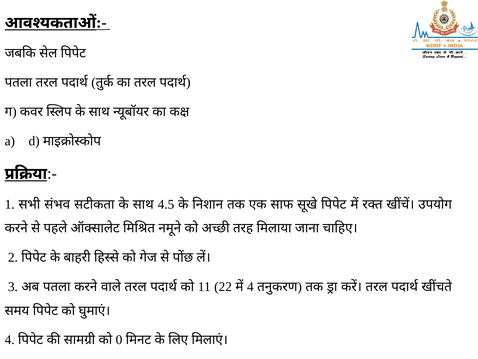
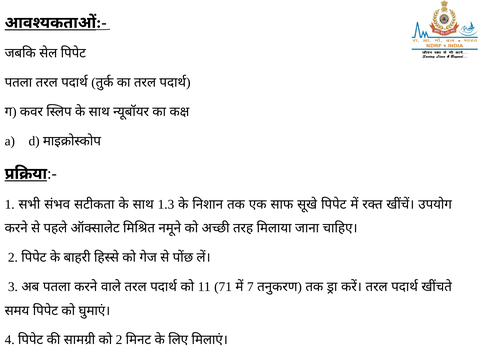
4.5: 4.5 -> 1.3 (166, 204)
22: 22 -> 71 (223, 286)
4: 4 -> 7 (250, 286)
0: 0 -> 2 (119, 339)
